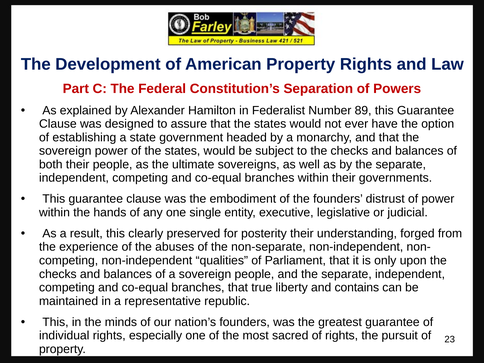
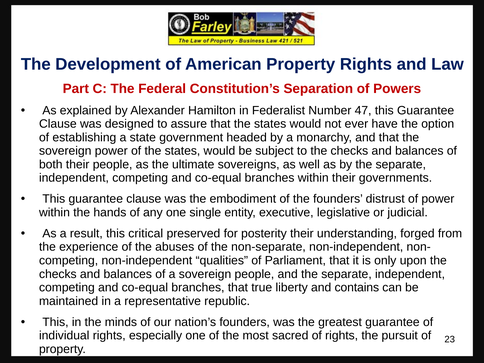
89: 89 -> 47 (363, 110)
clearly: clearly -> critical (146, 233)
